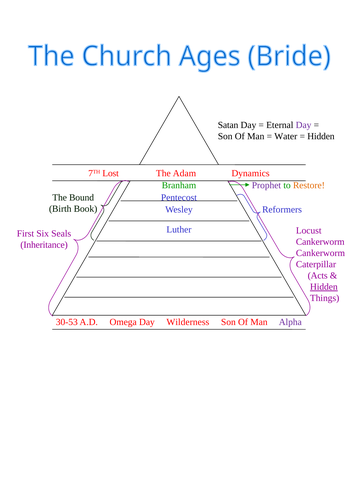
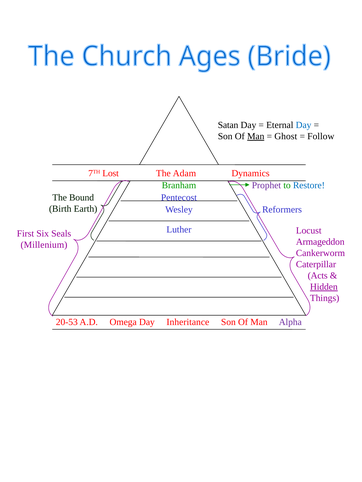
Day colour: purple -> blue (304, 125)
Man underline: none -> present (256, 137)
Water: Water -> Ghost (286, 137)
Hidden: Hidden -> Follow (321, 137)
Restore colour: orange -> blue (309, 186)
Book: Book -> Earth (86, 209)
Cankerworm: Cankerworm -> Armageddon (320, 242)
Inheritance: Inheritance -> Millenium (44, 245)
30-53: 30-53 -> 20-53 (67, 322)
Wilderness: Wilderness -> Inheritance (188, 322)
